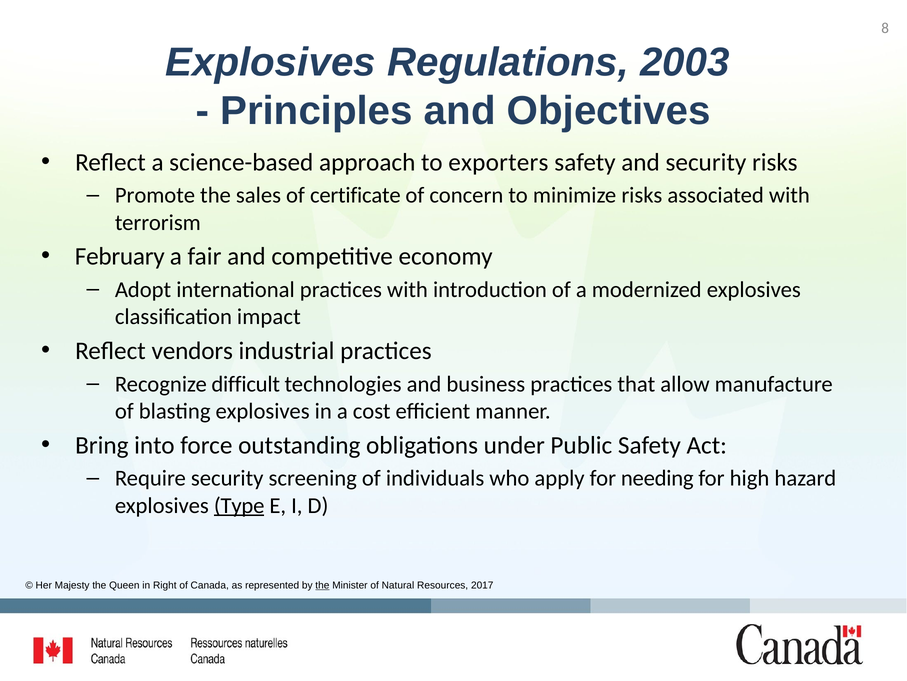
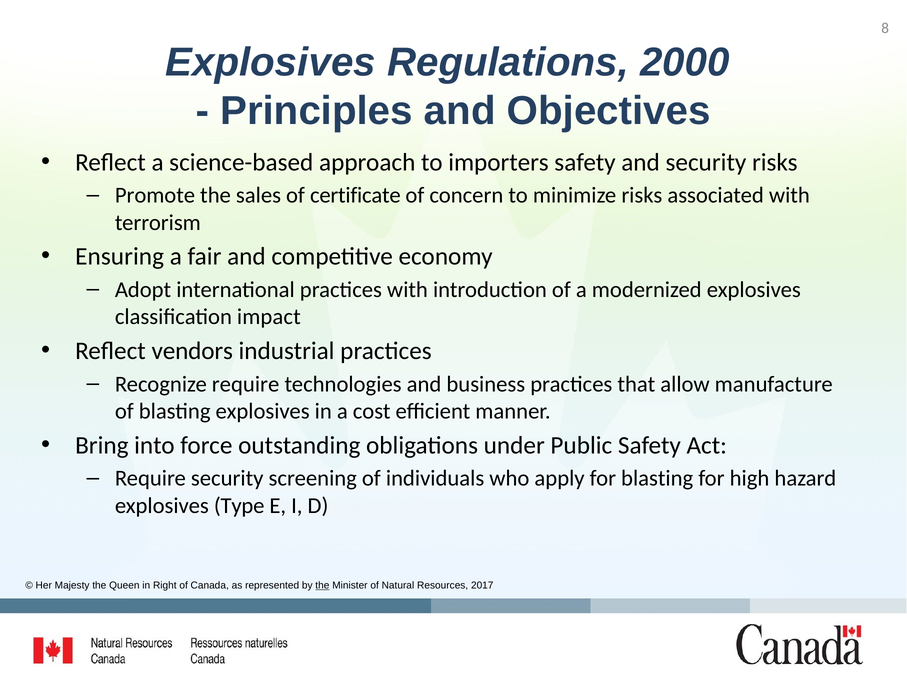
2003: 2003 -> 2000 (685, 63)
exporters: exporters -> importers (499, 162)
February: February -> Ensuring (120, 256)
Recognize difficult: difficult -> require (246, 384)
for needing: needing -> blasting (657, 478)
Type underline: present -> none (239, 505)
